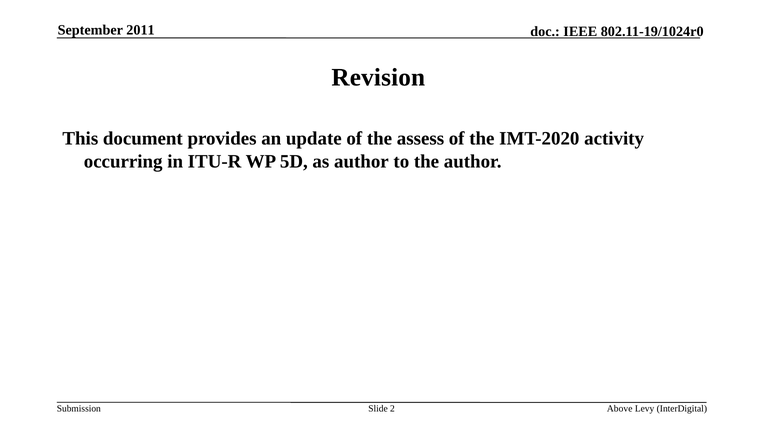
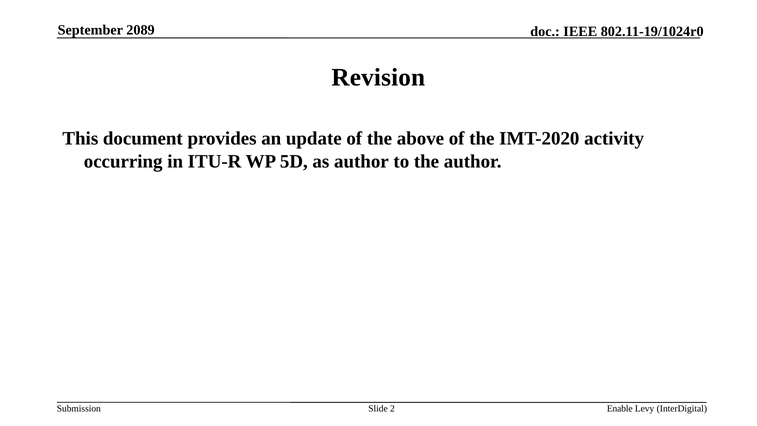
2011: 2011 -> 2089 (141, 30)
assess: assess -> above (420, 139)
Above: Above -> Enable (620, 408)
